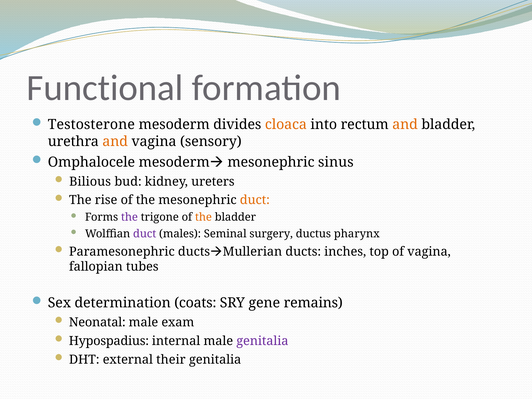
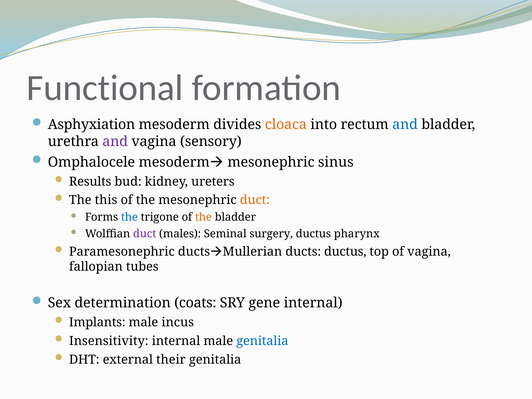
Testosterone: Testosterone -> Asphyxiation (91, 125)
and colour: orange -> blue (405, 125)
and colour: orange -> purple (115, 141)
Bilious: Bilious -> Results (90, 182)
rise: rise -> this (106, 200)
the colour: purple -> blue (129, 217)
ducts inches: inches -> ductus (345, 252)
gene remains: remains -> internal (313, 303)
Neonatal: Neonatal -> Implants (97, 322)
exam: exam -> incus (178, 322)
Hypospadius: Hypospadius -> Insensitivity (109, 341)
genitalia colour: purple -> blue (262, 341)
